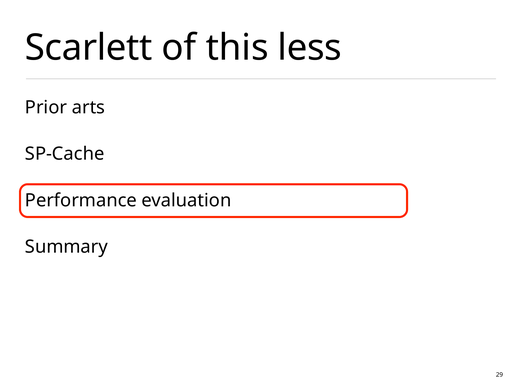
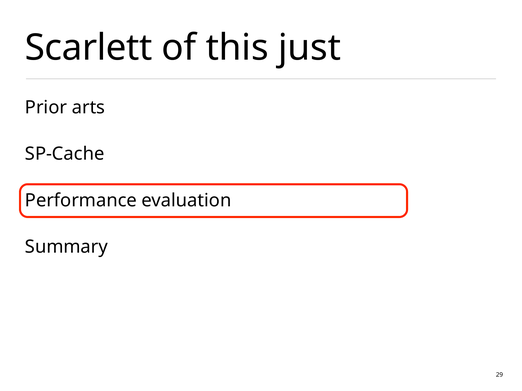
less: less -> just (310, 48)
